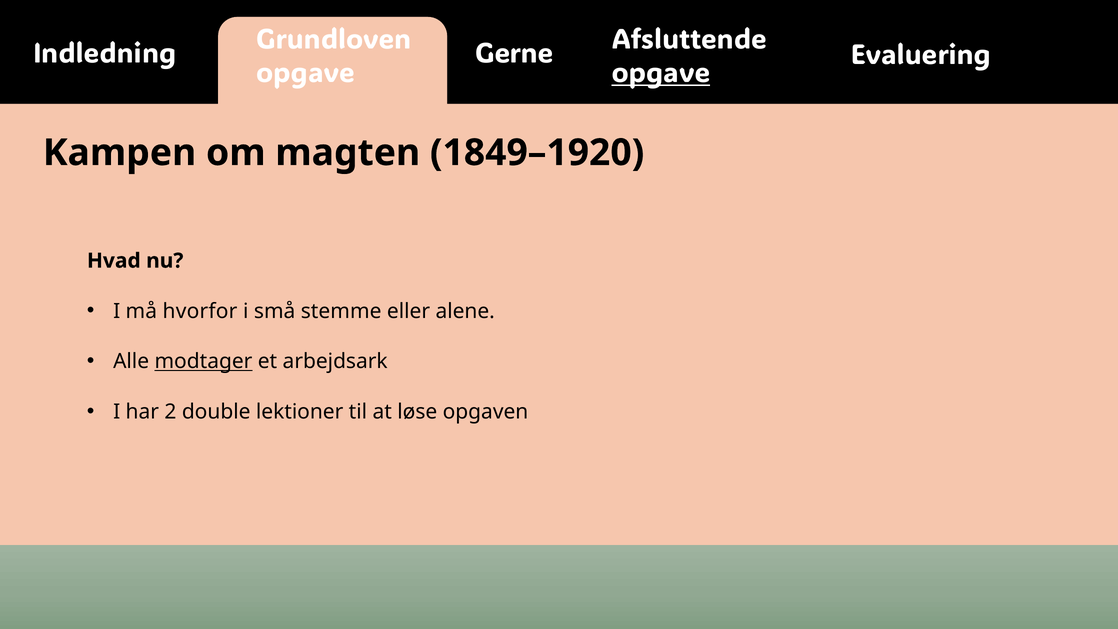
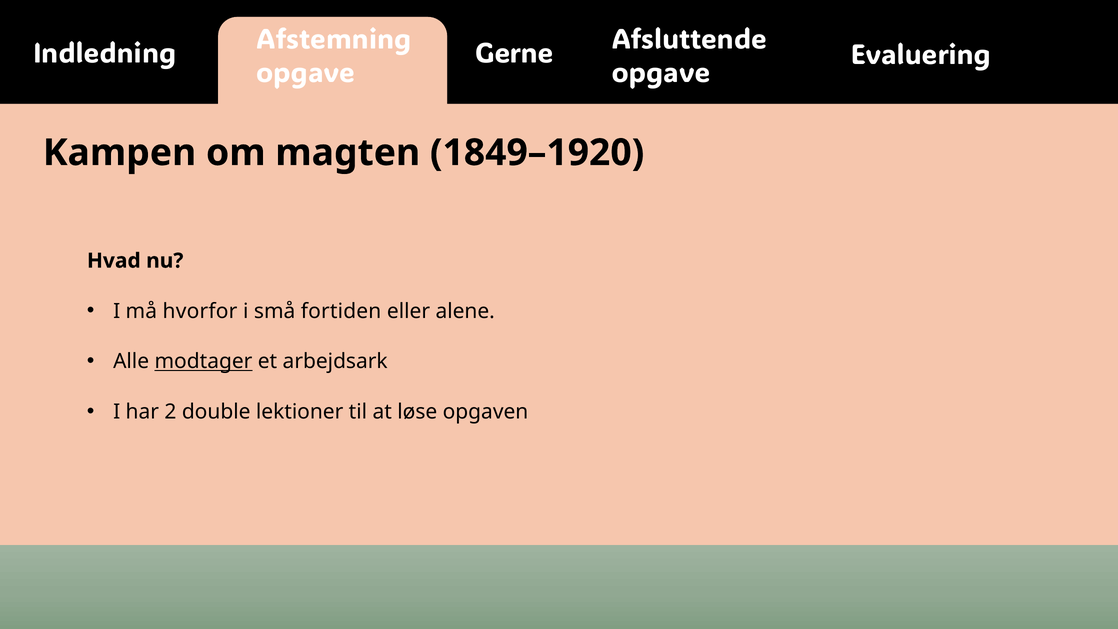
Grundloven: Grundloven -> Afstemning (334, 40)
opgave underline: present -> none (661, 73)
stemme: stemme -> fortiden (341, 311)
